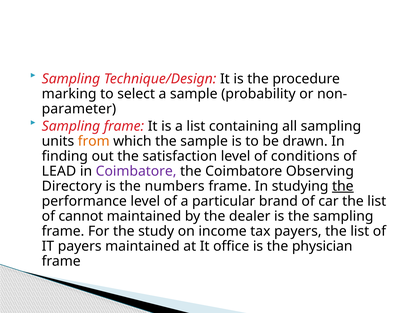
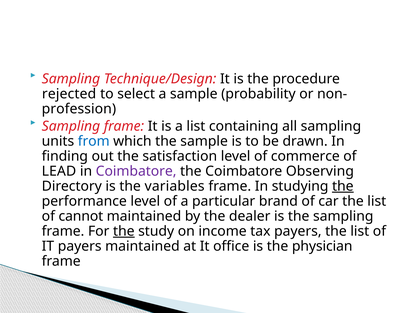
marking: marking -> rejected (69, 94)
parameter: parameter -> profession (79, 109)
from colour: orange -> blue (94, 141)
conditions: conditions -> commerce (305, 156)
numbers: numbers -> variables (175, 186)
the underline: none -> present (124, 232)
